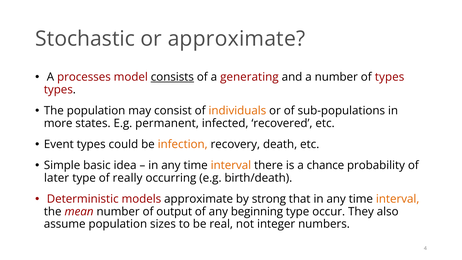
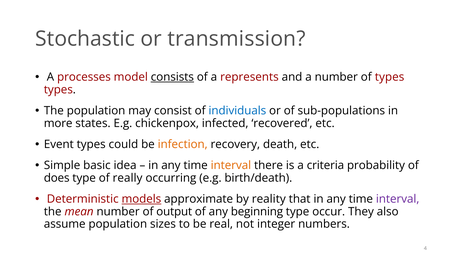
or approximate: approximate -> transmission (237, 39)
generating: generating -> represents (249, 77)
individuals colour: orange -> blue (237, 111)
permanent: permanent -> chickenpox (167, 123)
chance: chance -> criteria (325, 165)
later: later -> does (57, 178)
models underline: none -> present (141, 199)
strong: strong -> reality (269, 199)
interval colour: orange -> purple (398, 199)
